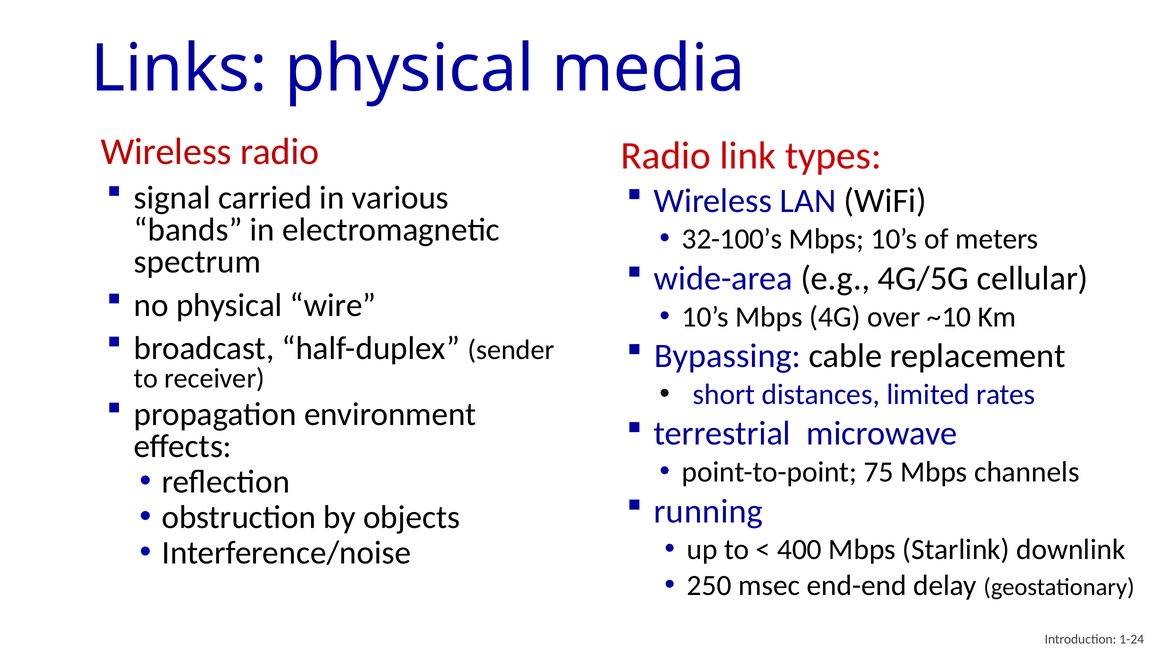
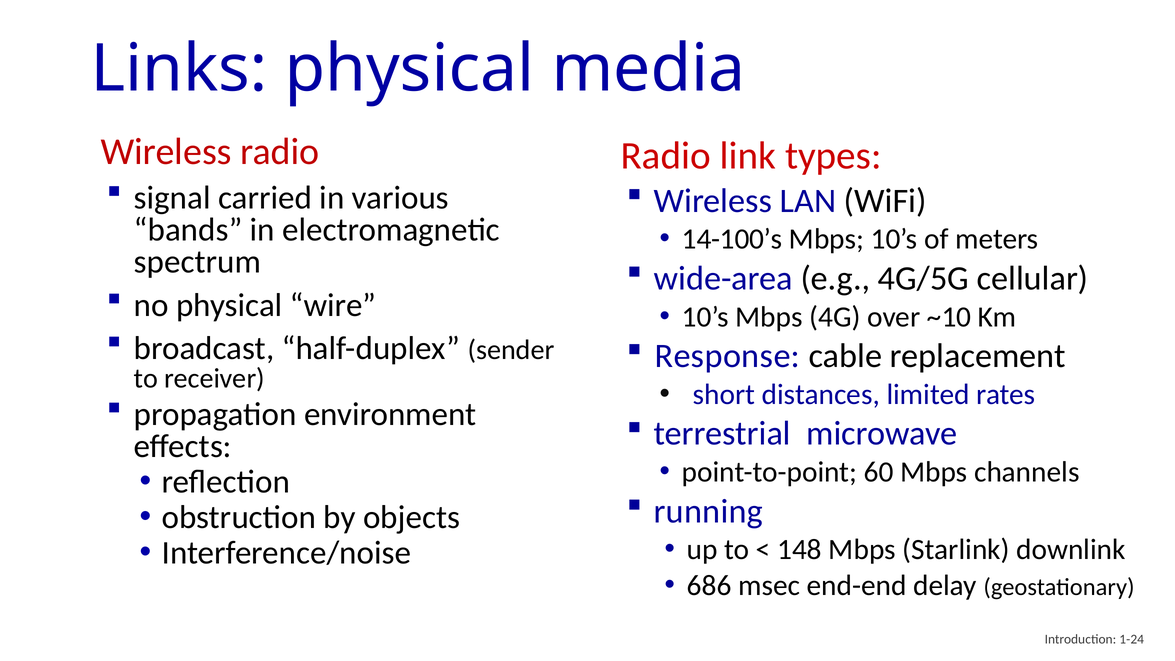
32-100’s: 32-100’s -> 14-100’s (732, 239)
Bypassing: Bypassing -> Response (727, 356)
75: 75 -> 60 (879, 472)
400: 400 -> 148 (799, 550)
250: 250 -> 686 (709, 585)
